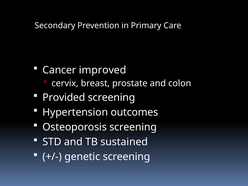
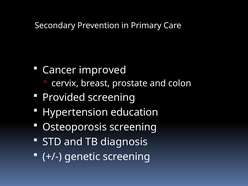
outcomes: outcomes -> education (134, 112)
sustained: sustained -> diagnosis (124, 142)
